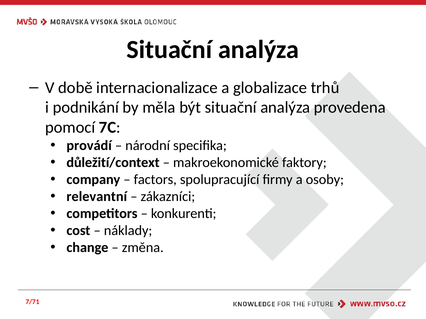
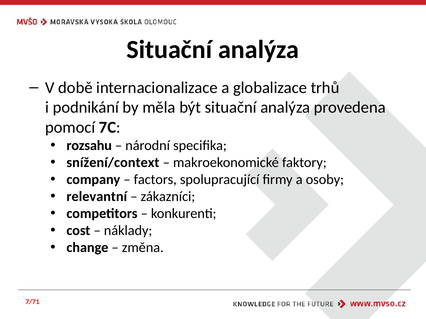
provádí: provádí -> rozsahu (89, 146)
důležití/context: důležití/context -> snížení/context (113, 163)
